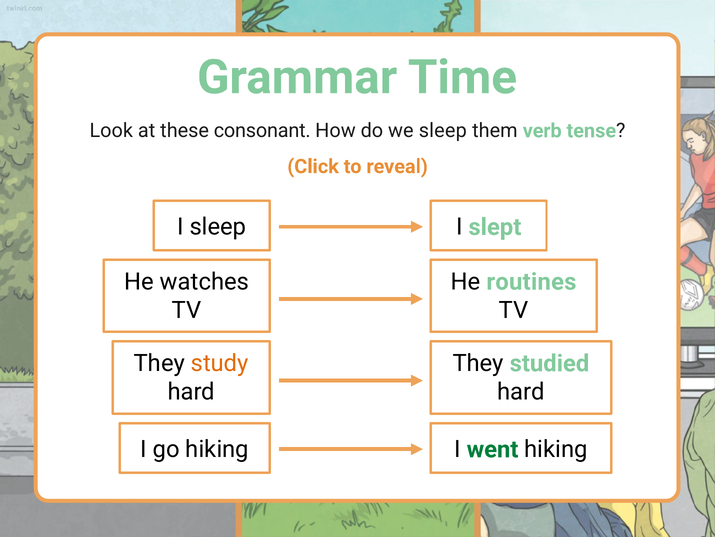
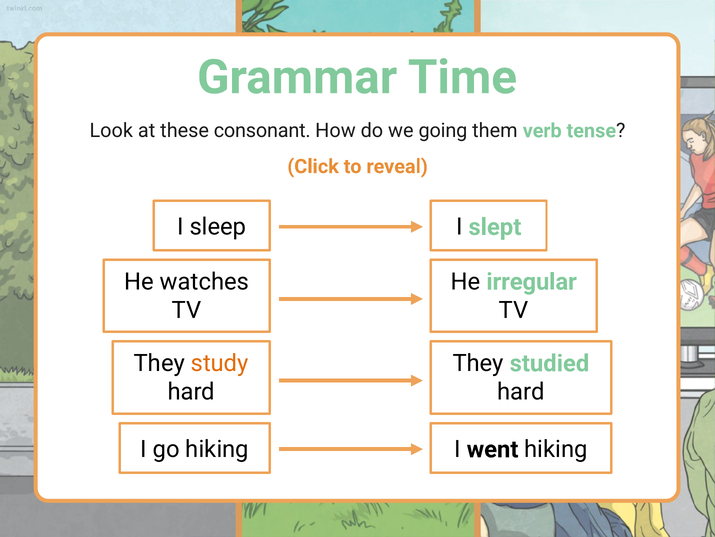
we sleep: sleep -> going (443, 131)
routines: routines -> irregular (532, 281)
went colour: green -> black (493, 449)
